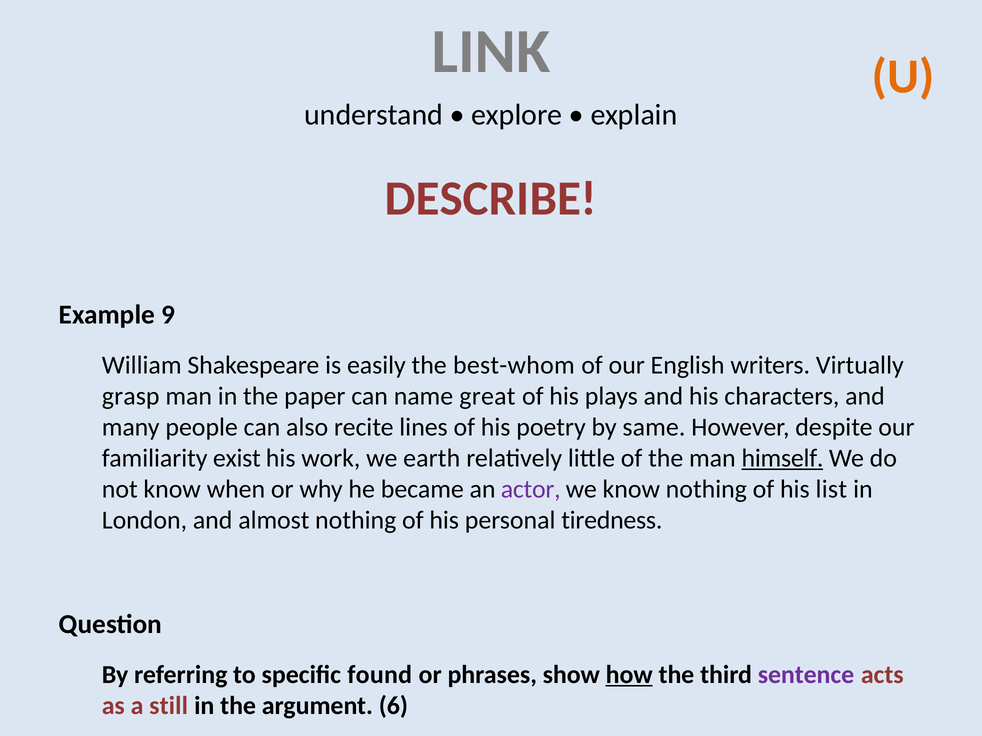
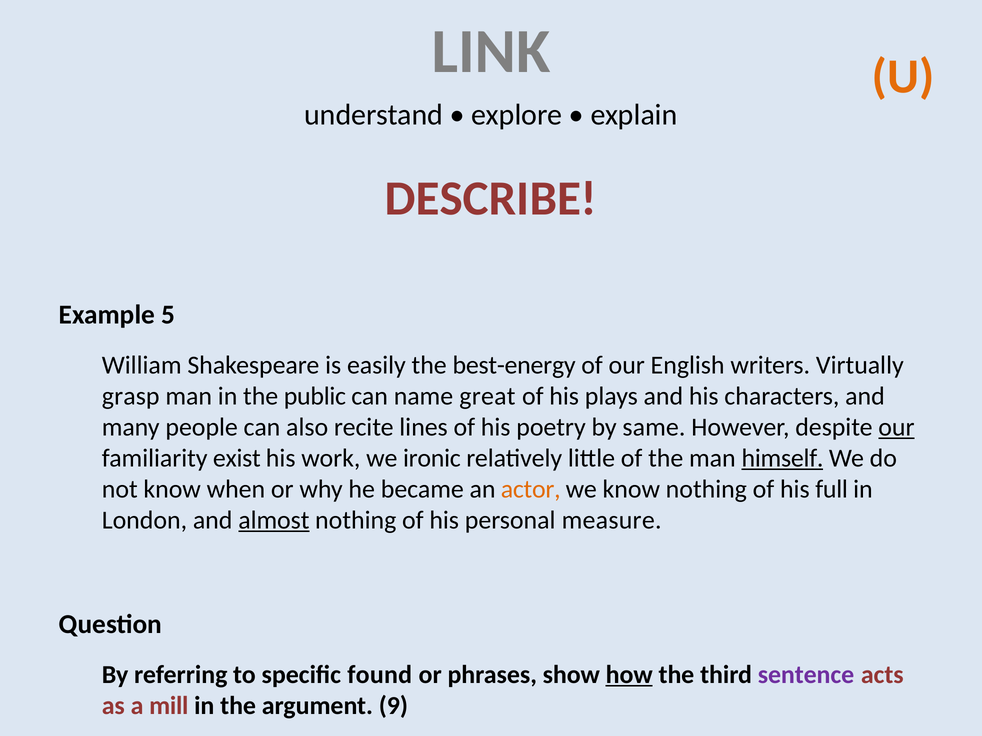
9: 9 -> 5 (168, 315)
best-whom: best-whom -> best-energy (514, 365)
paper: paper -> public (315, 396)
our underline: none -> present (896, 427)
earth: earth -> ironic (432, 459)
actor colour: purple -> orange (531, 490)
list: list -> full (832, 490)
almost underline: none -> present (274, 521)
tiredness: tiredness -> measure (612, 521)
still: still -> mill (169, 706)
6: 6 -> 9 (393, 706)
